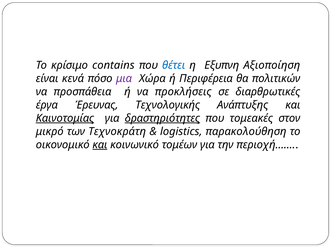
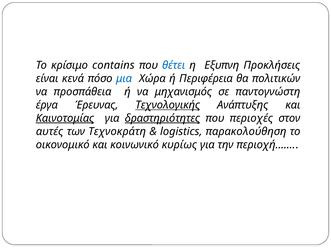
Αξιοποίηση: Αξιοποίηση -> Προκλήσεις (272, 65)
μια colour: purple -> blue (124, 79)
προκλήσεις: προκλήσεις -> μηχανισμός (183, 92)
διαρθρωτικές: διαρθρωτικές -> παντογνώστη (268, 92)
Τεχνολογικής underline: none -> present (168, 105)
τομεακές: τομεακές -> περιοχές (251, 118)
μικρό: μικρό -> αυτές (50, 132)
και underline: present -> none (100, 145)
τομέων: τομέων -> κυρίως (179, 145)
